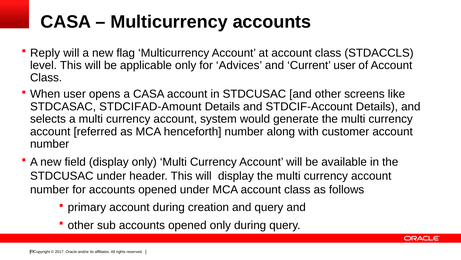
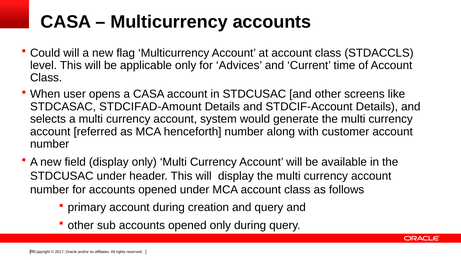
Reply: Reply -> Could (45, 53)
Current user: user -> time (344, 65)
